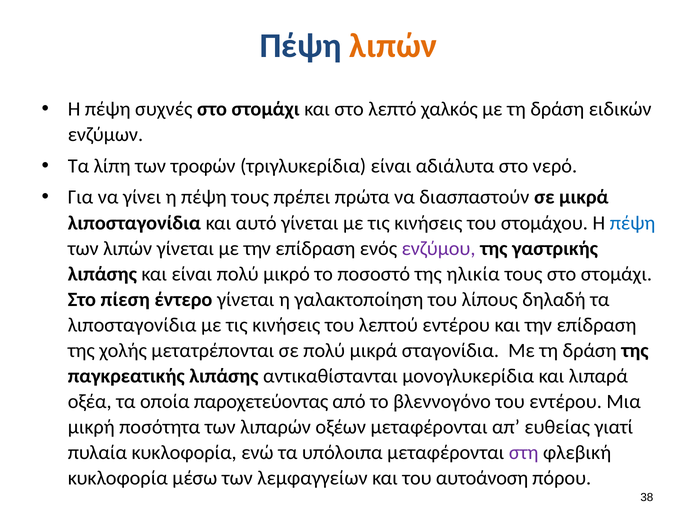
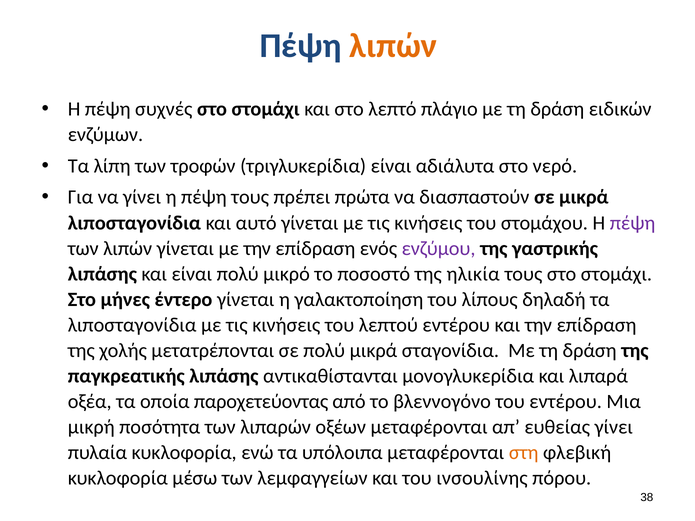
χαλκός: χαλκός -> πλάγιο (449, 109)
πέψη colour: blue -> purple (633, 223)
πίεση: πίεση -> μήνες (125, 300)
ευθείας γιατί: γιατί -> γίνει (614, 427)
στη colour: purple -> orange (524, 453)
αυτοάνοση: αυτοάνοση -> ινσουλίνης (482, 478)
